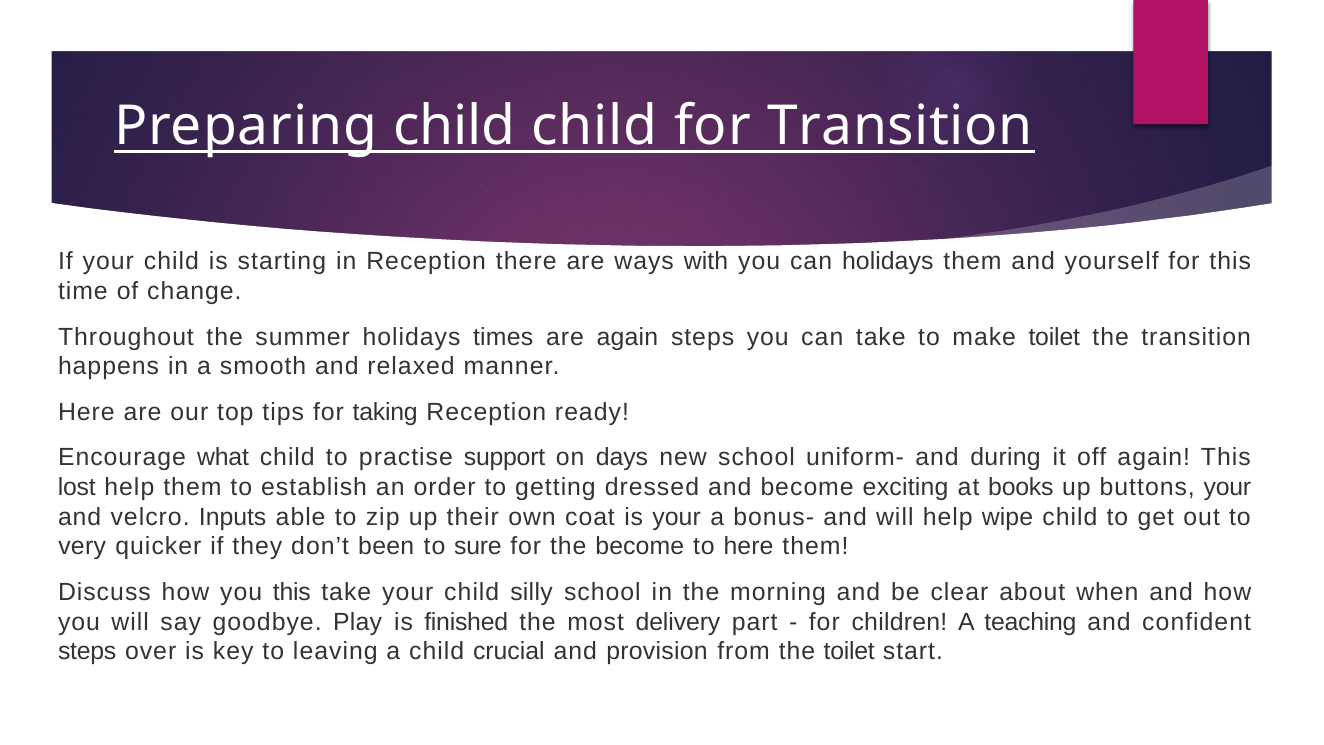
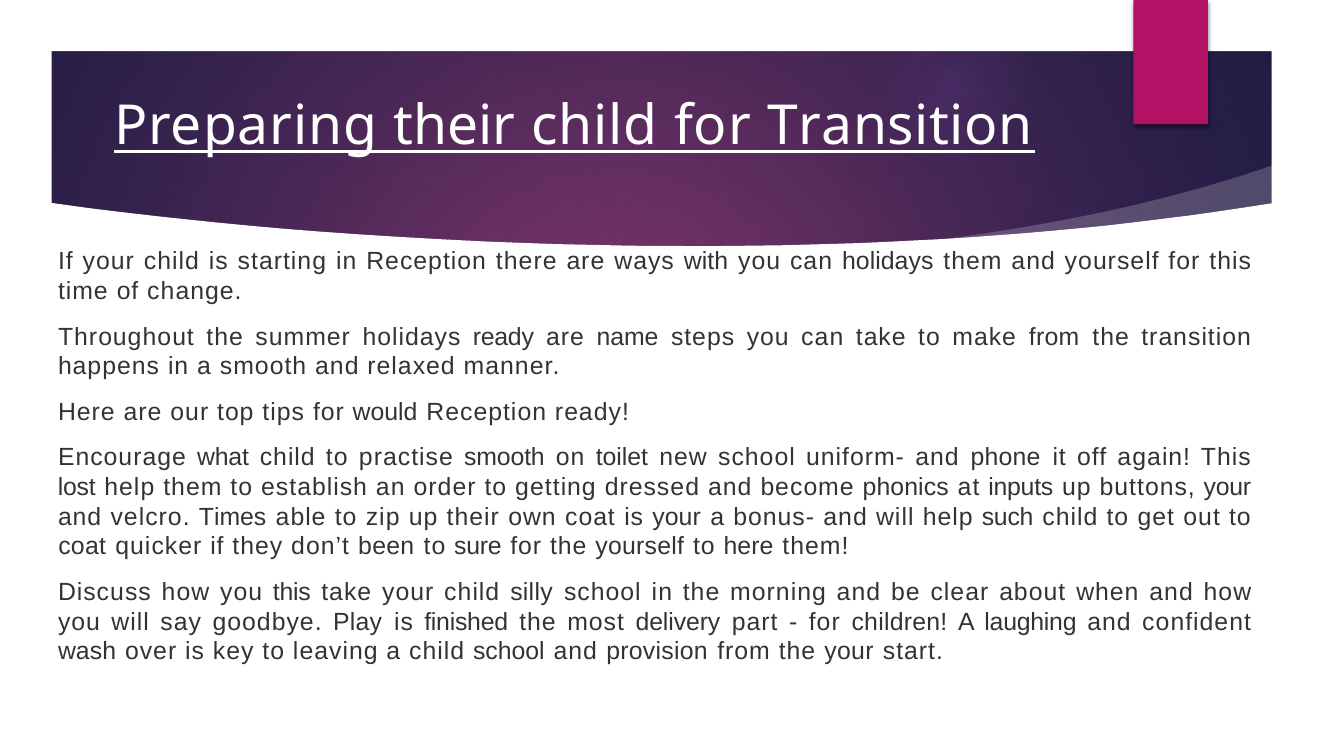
Preparing child: child -> their (455, 127)
holidays times: times -> ready (503, 337)
are again: again -> name (628, 337)
make toilet: toilet -> from (1054, 337)
taking: taking -> would (385, 412)
practise support: support -> smooth (504, 457)
days: days -> toilet (622, 457)
during: during -> phone (1006, 457)
exciting: exciting -> phonics (906, 487)
books: books -> inputs (1021, 487)
Inputs: Inputs -> Times (233, 517)
wipe: wipe -> such (1008, 517)
very: very -> coat (82, 547)
the become: become -> yourself (640, 547)
teaching: teaching -> laughing (1031, 622)
steps: steps -> wash (87, 651)
child crucial: crucial -> school (509, 651)
the toilet: toilet -> your (849, 651)
